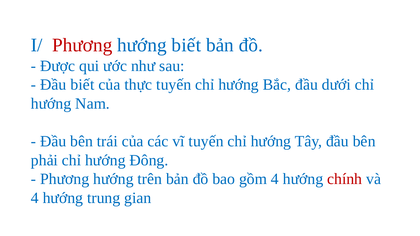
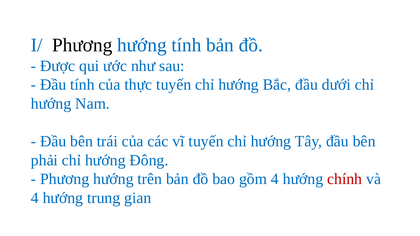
Phương colour: red -> black (82, 45)
hướng biết: biết -> tính (186, 45)
Đầu biết: biết -> tính (82, 85)
